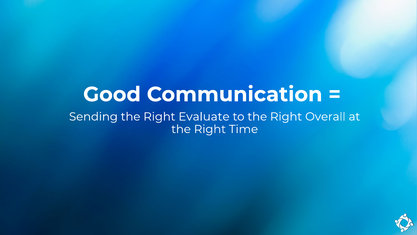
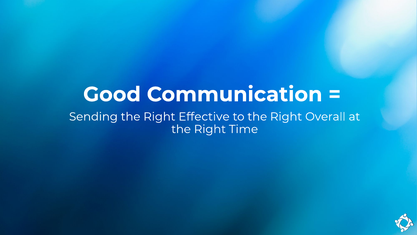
Evaluate: Evaluate -> Effective (204, 116)
